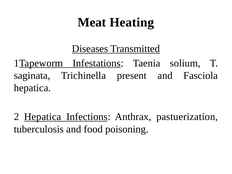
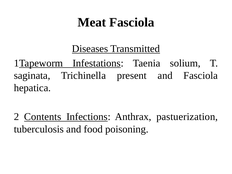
Meat Heating: Heating -> Fasciola (132, 22)
2 Hepatica: Hepatica -> Contents (43, 117)
